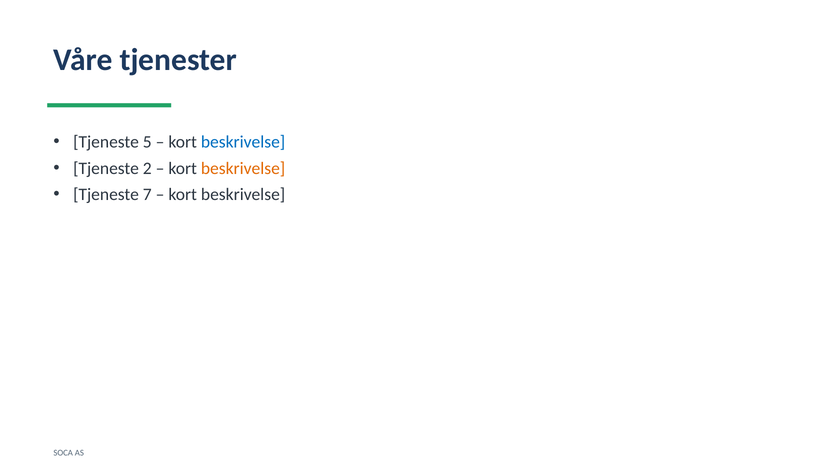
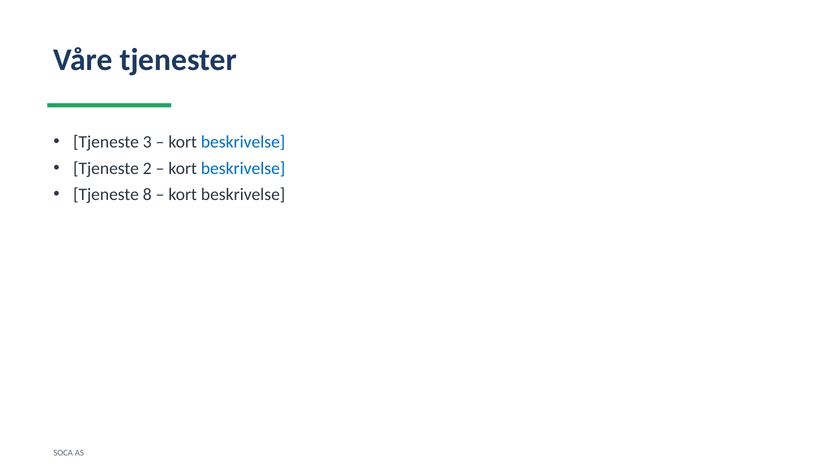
5: 5 -> 3 (147, 142)
beskrivelse colour: orange -> blue (243, 169)
7: 7 -> 8 (147, 195)
